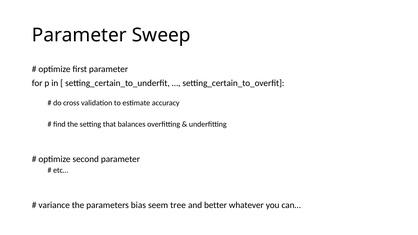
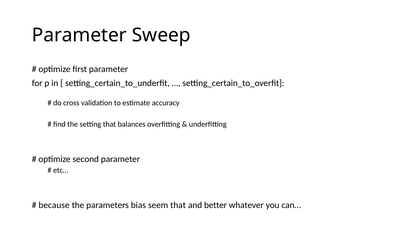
variance: variance -> because (54, 205)
seem tree: tree -> that (178, 205)
